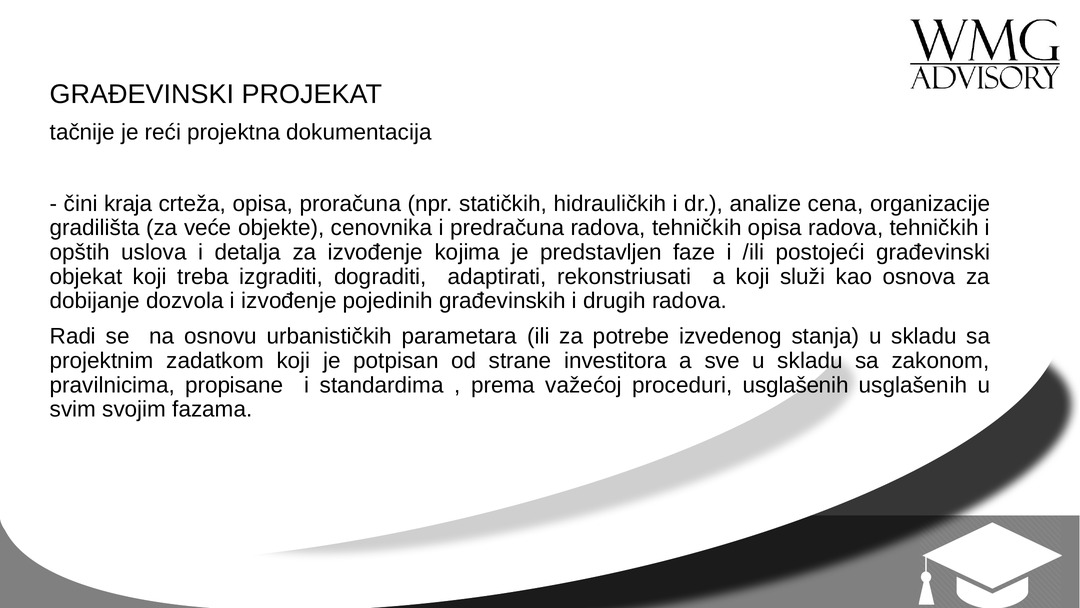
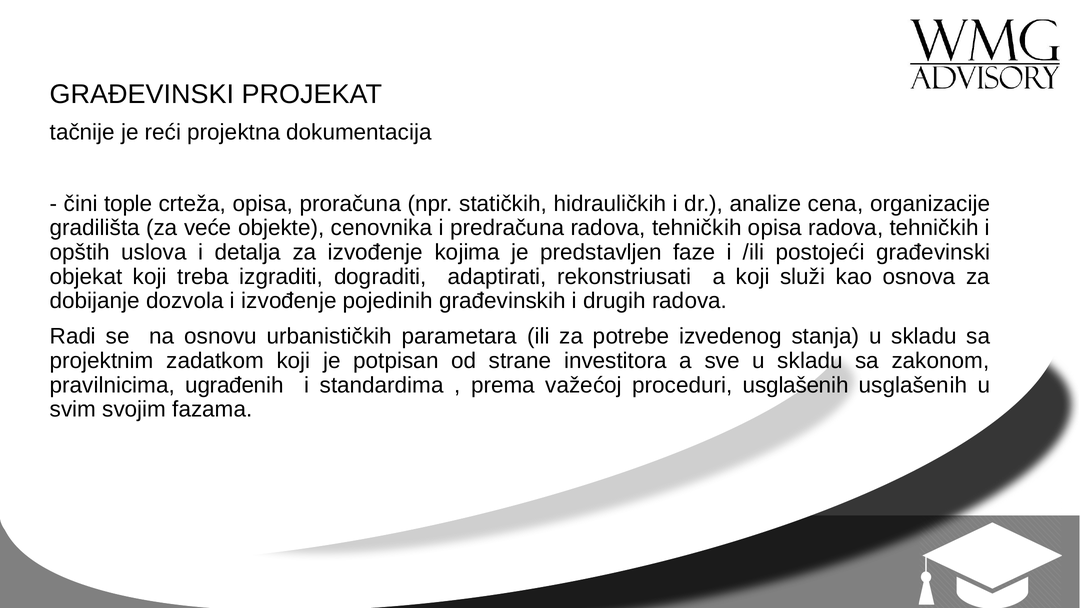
kraja: kraja -> tople (128, 203)
propisane: propisane -> ugrađenih (234, 385)
